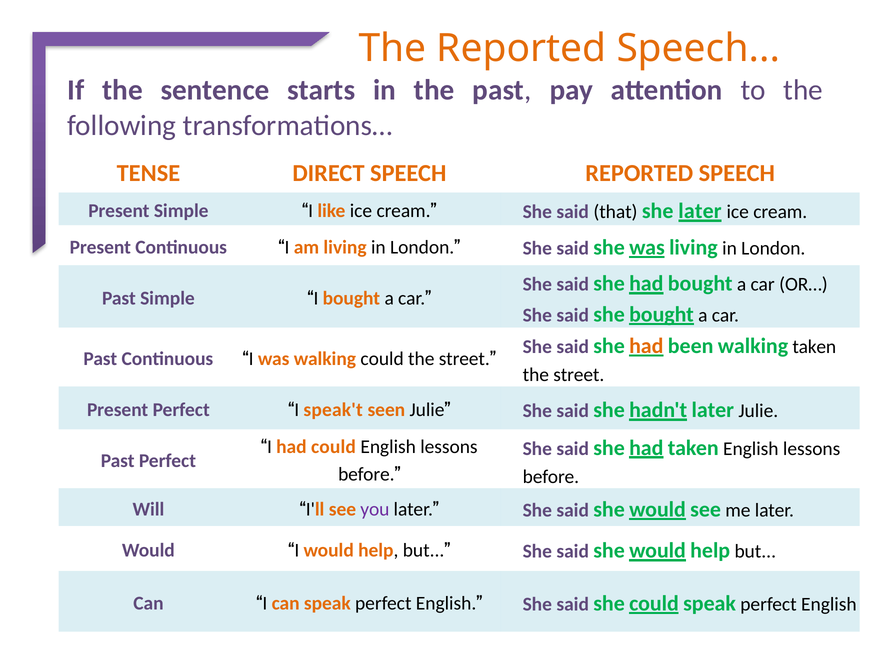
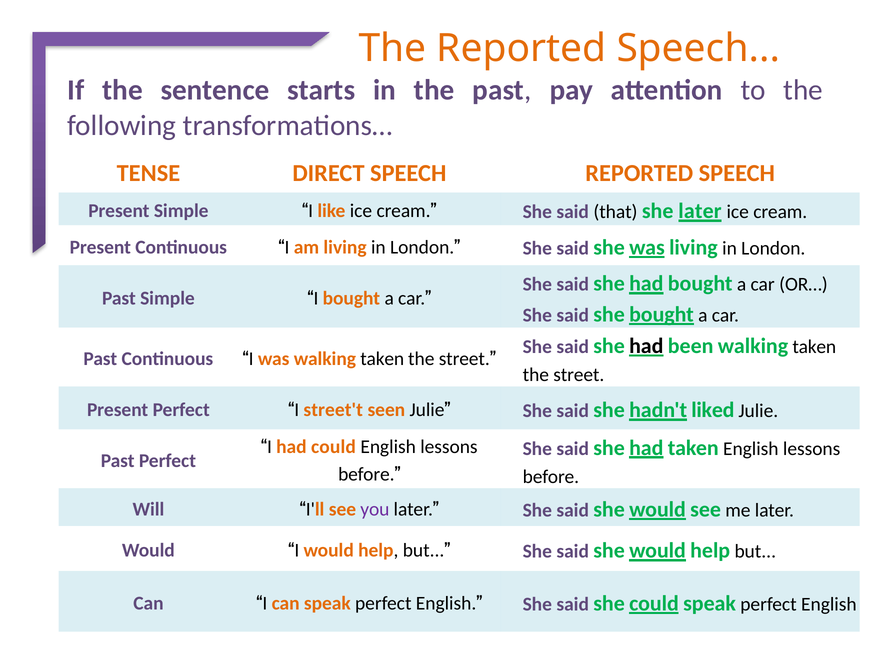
had colour: orange -> black (646, 346)
was walking could: could -> taken (382, 359)
speak't: speak't -> street't (333, 410)
hadn't later: later -> liked (713, 410)
